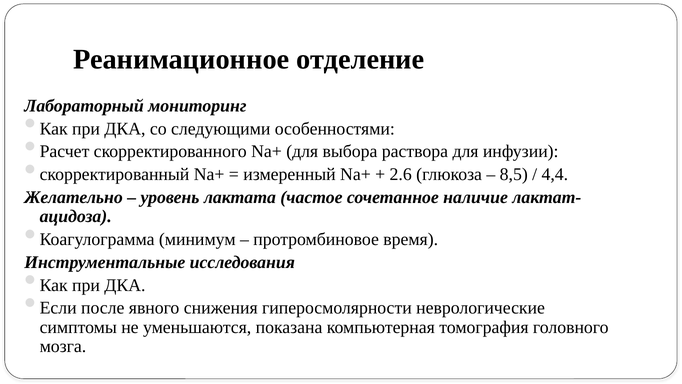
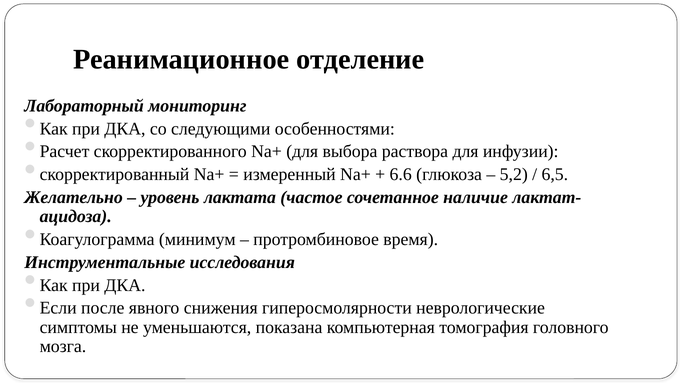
2.6: 2.6 -> 6.6 (401, 174)
8,5: 8,5 -> 5,2 (514, 174)
4,4: 4,4 -> 6,5 (555, 174)
